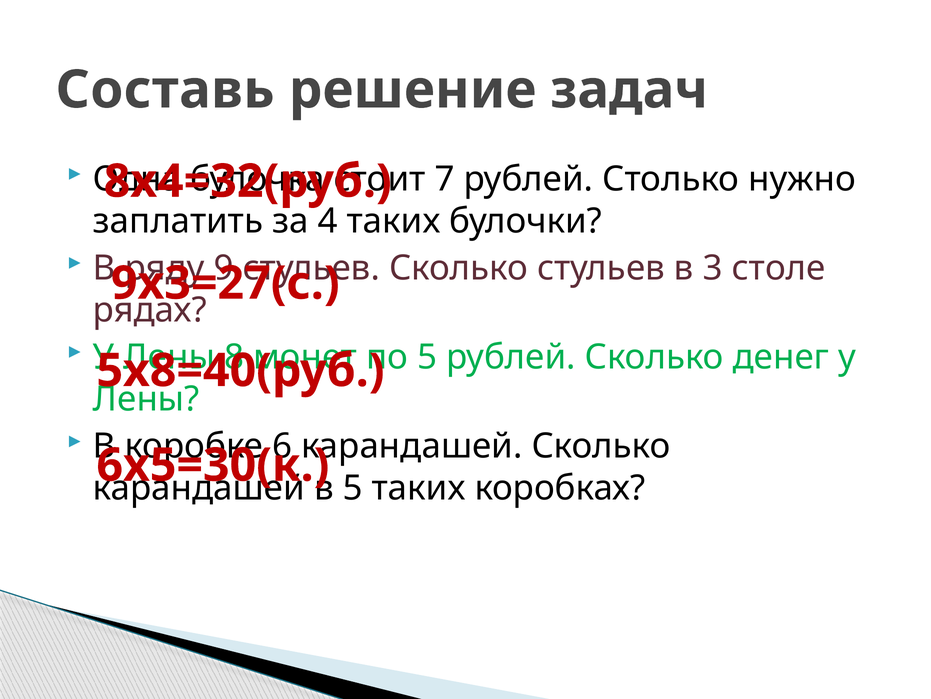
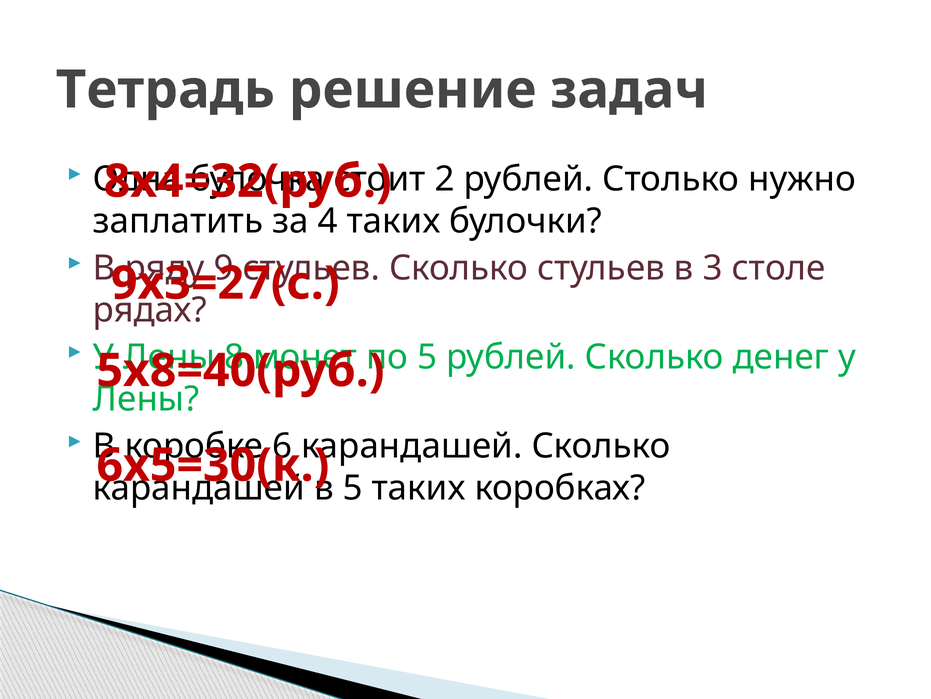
Составь: Составь -> Тетрадь (165, 90)
7: 7 -> 2 (445, 179)
